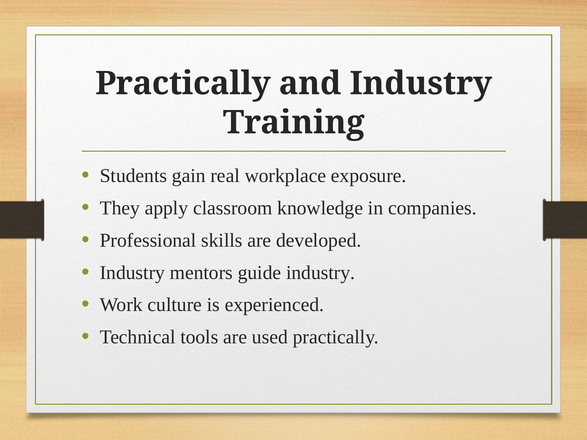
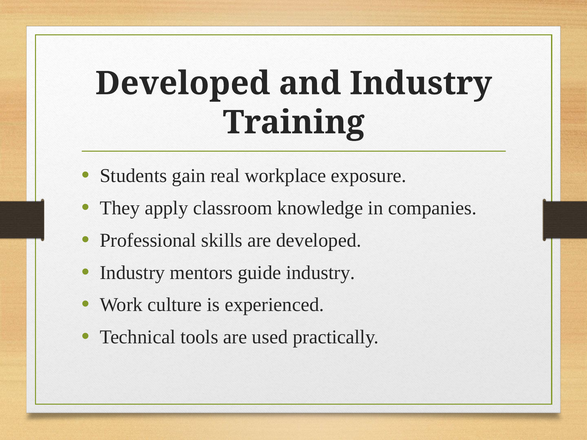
Practically: Practically -> Developed (183, 84)
